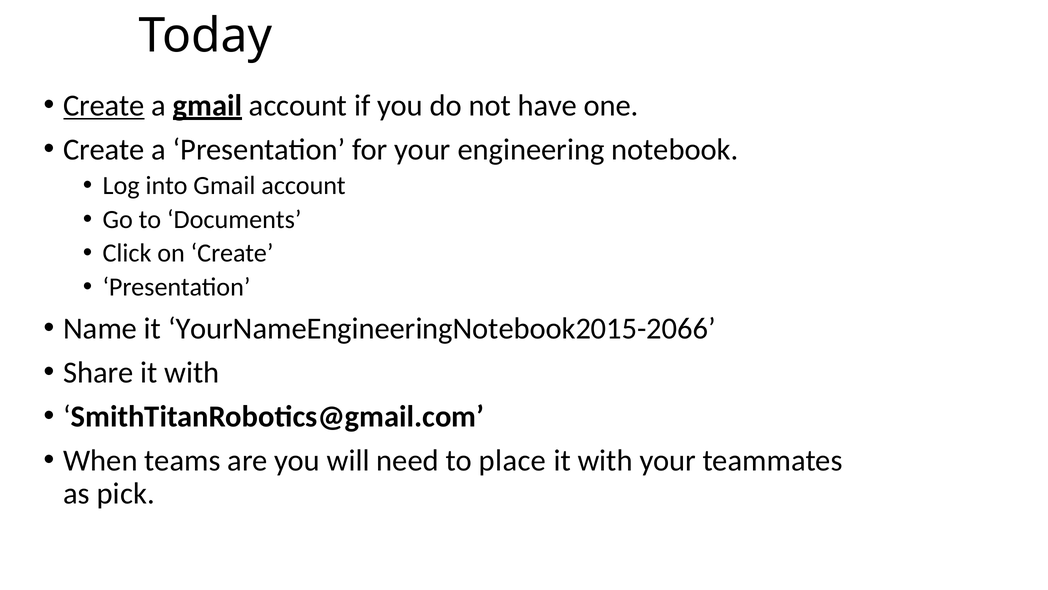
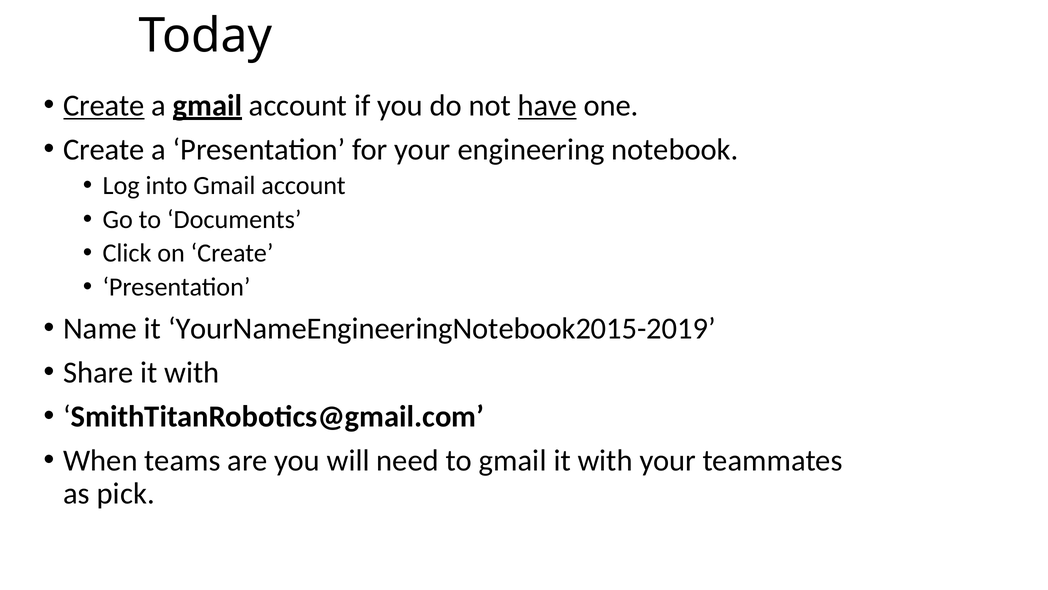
have underline: none -> present (547, 105)
YourNameEngineeringNotebook2015-2066: YourNameEngineeringNotebook2015-2066 -> YourNameEngineeringNotebook2015-2019 (442, 328)
to place: place -> gmail (513, 460)
